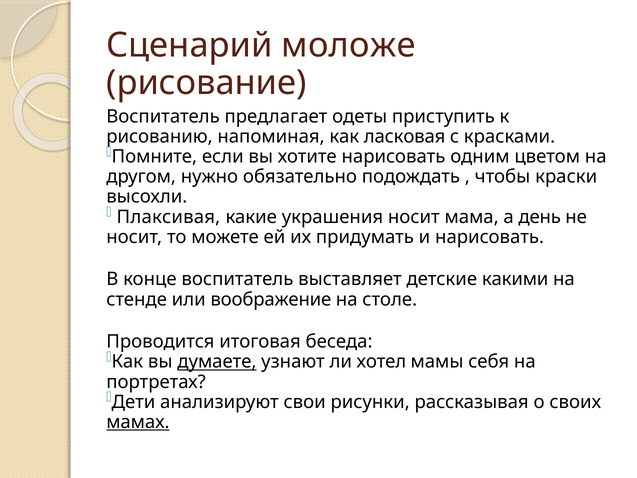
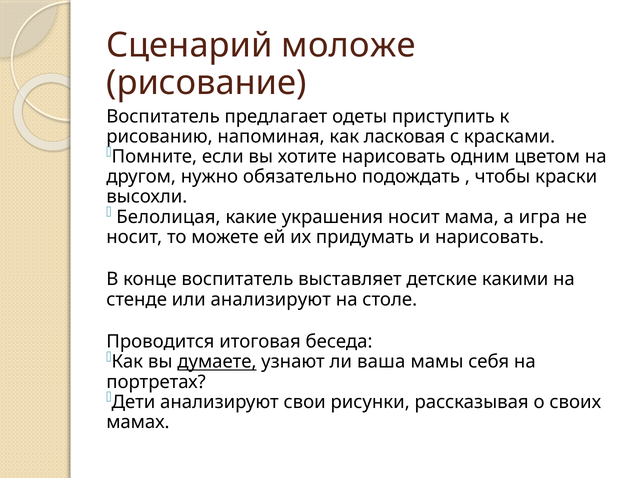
Плаксивая: Плаксивая -> Белолицая (168, 217)
день: день -> игра (540, 217)
или воображение: воображение -> анализируют (271, 299)
хотел: хотел -> ваша (381, 362)
мамах underline: present -> none (138, 422)
